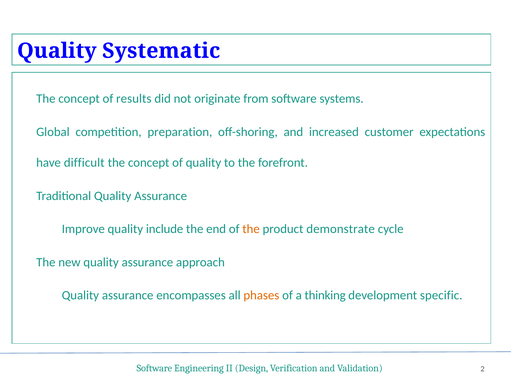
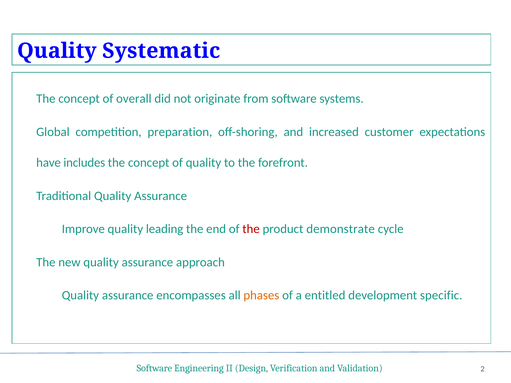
results: results -> overall (134, 99)
difficult: difficult -> includes (84, 163)
include: include -> leading (165, 229)
the colour: orange -> red (251, 229)
thinking: thinking -> entitled (325, 296)
